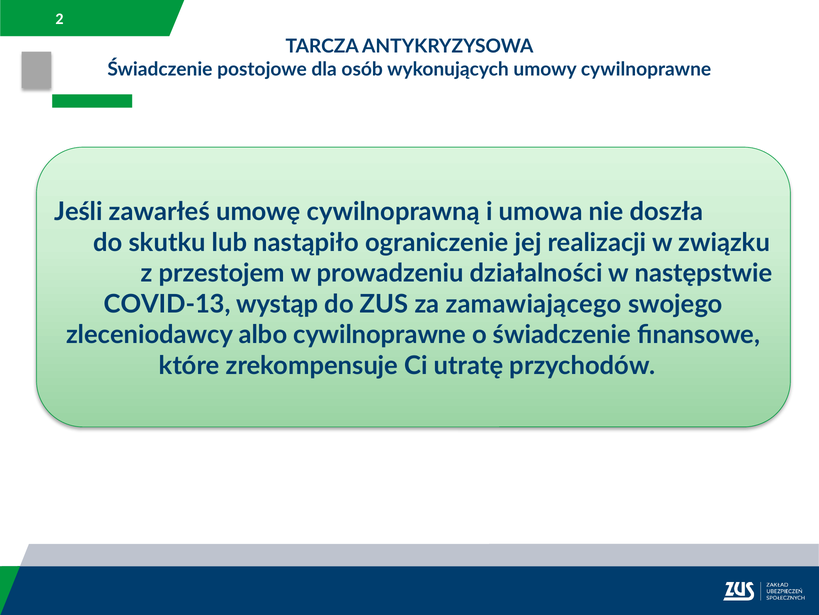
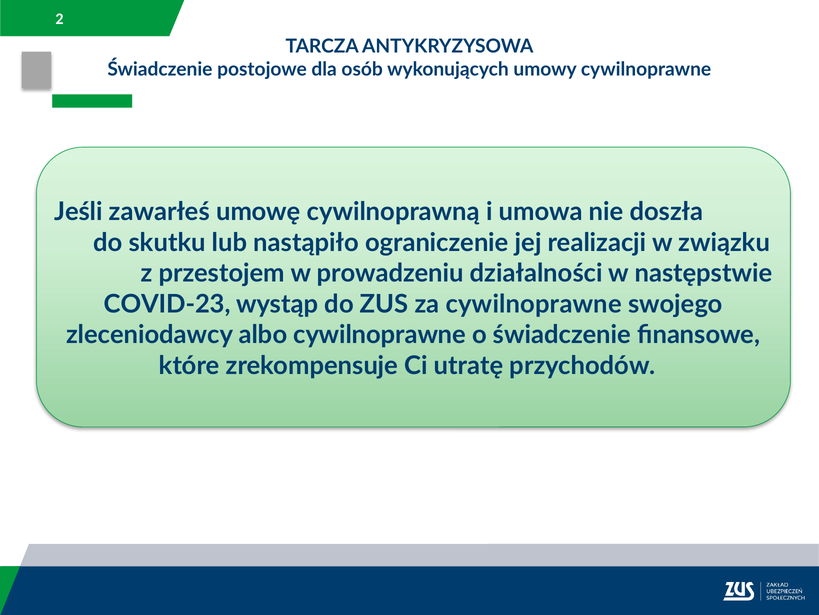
COVID-13: COVID-13 -> COVID-23 (167, 304)
za zamawiającego: zamawiającego -> cywilnoprawne (534, 304)
